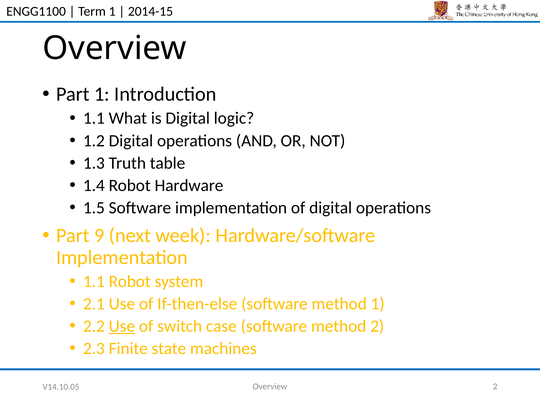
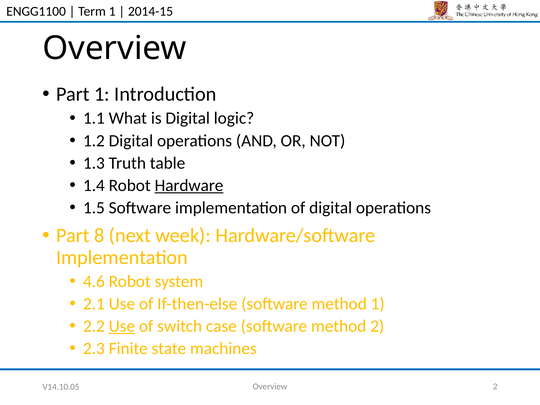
Hardware underline: none -> present (189, 185)
9: 9 -> 8 (99, 236)
1.1: 1.1 -> 4.6 (94, 281)
